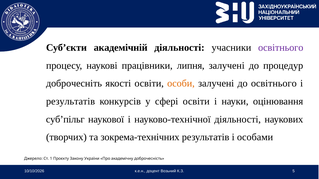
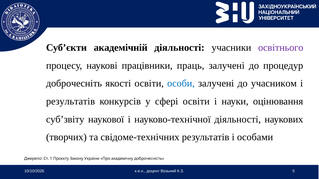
липня: липня -> праць (191, 66)
особи colour: orange -> blue (181, 84)
до освітнього: освітнього -> учасником (274, 84)
суб’пільг: суб’пільг -> суб’звіту (65, 120)
зокрема-технічних: зокрема-технічних -> свідоме-технічних (140, 137)
